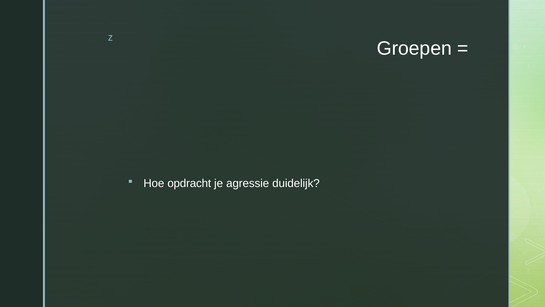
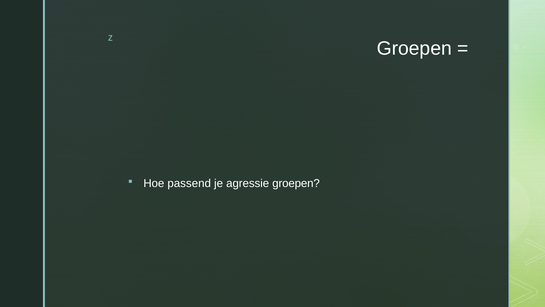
opdracht: opdracht -> passend (189, 183)
agressie duidelijk: duidelijk -> groepen (296, 183)
